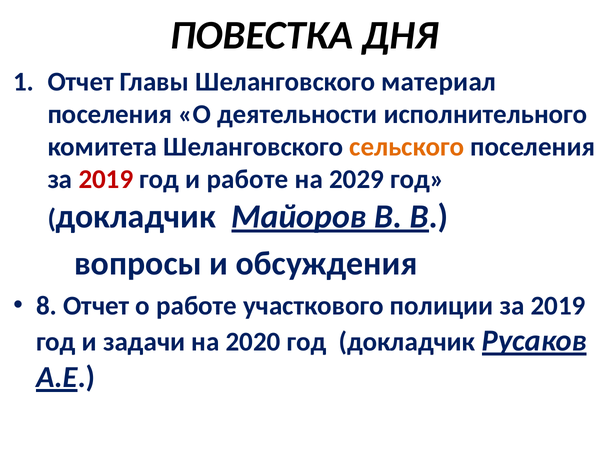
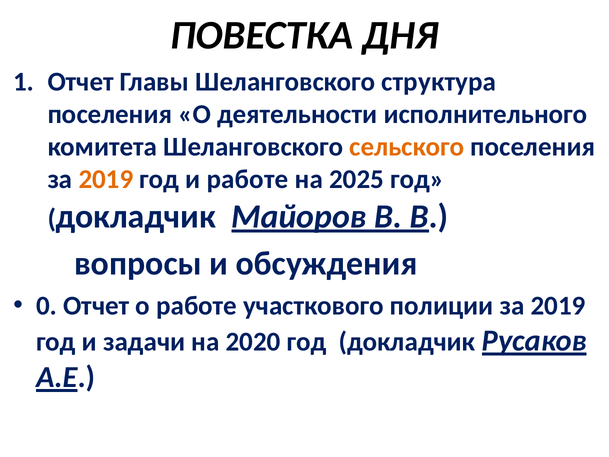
материал: материал -> структура (439, 82)
2019 colour: red -> orange (106, 179)
2029: 2029 -> 2025 (357, 179)
8: 8 -> 0 (47, 306)
